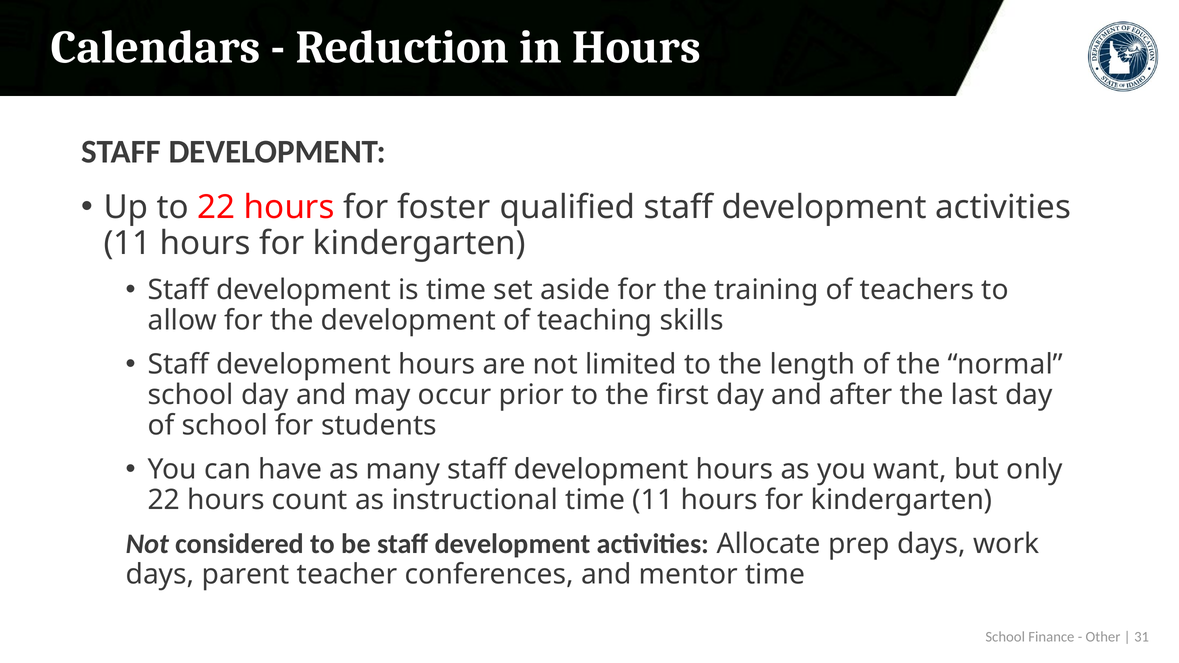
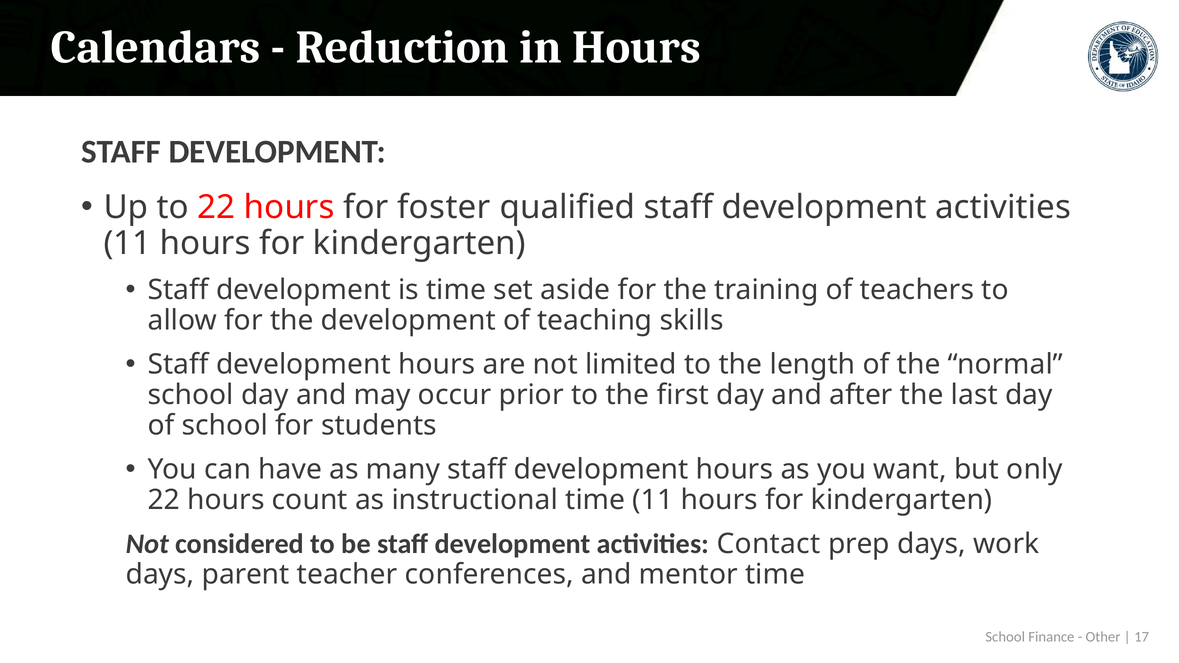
Allocate: Allocate -> Contact (769, 544)
31: 31 -> 17 (1142, 637)
